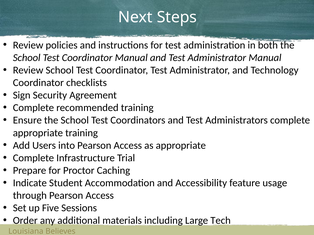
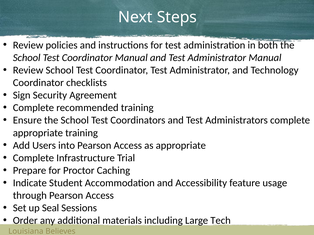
Five: Five -> Seal (51, 208)
